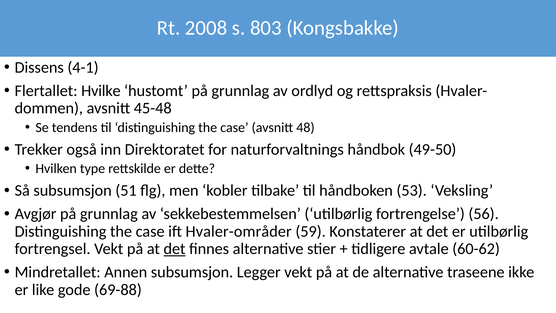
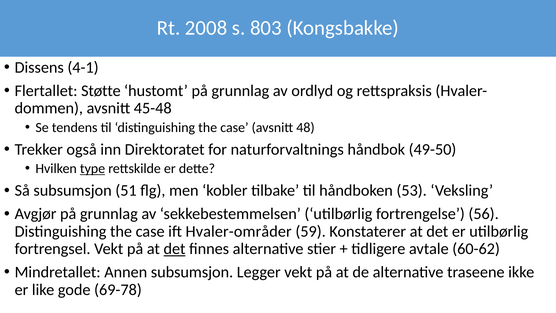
Hvilke: Hvilke -> Støtte (101, 91)
type underline: none -> present (93, 168)
69-88: 69-88 -> 69-78 (118, 289)
